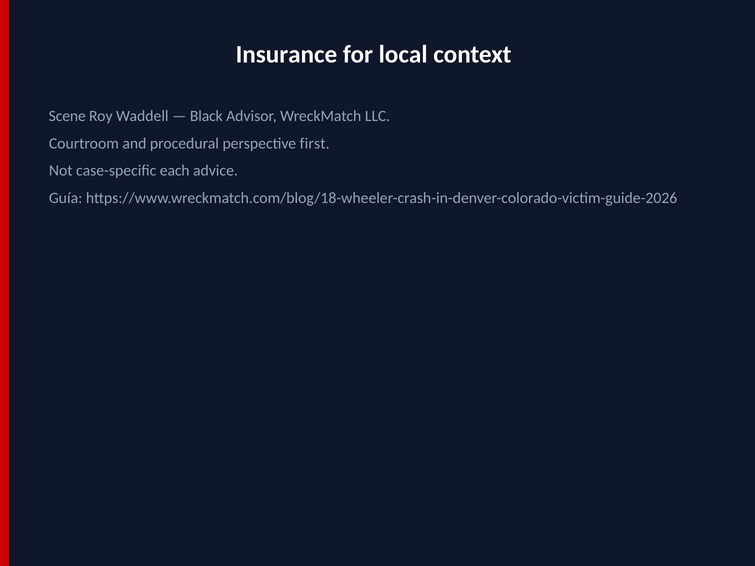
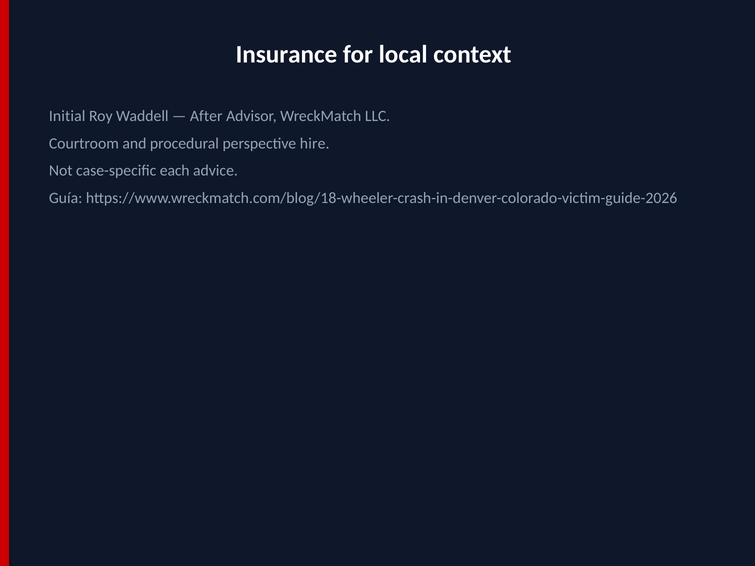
Scene: Scene -> Initial (67, 116)
Black: Black -> After (206, 116)
first: first -> hire (315, 143)
